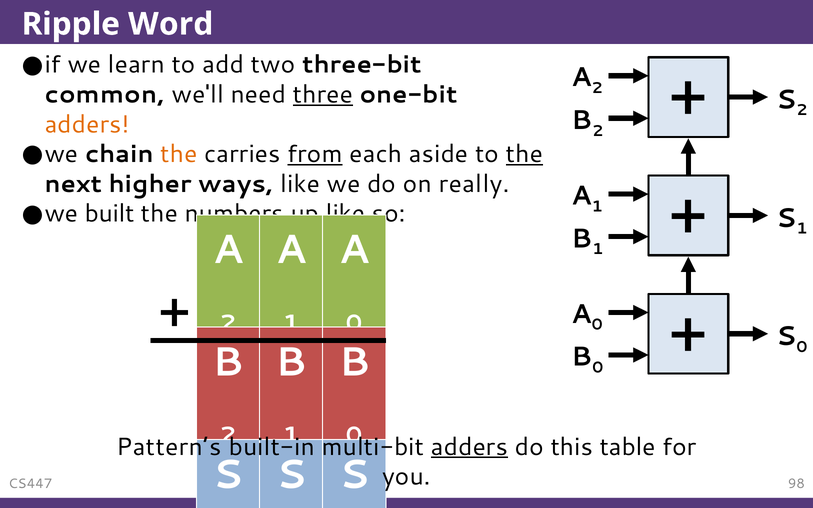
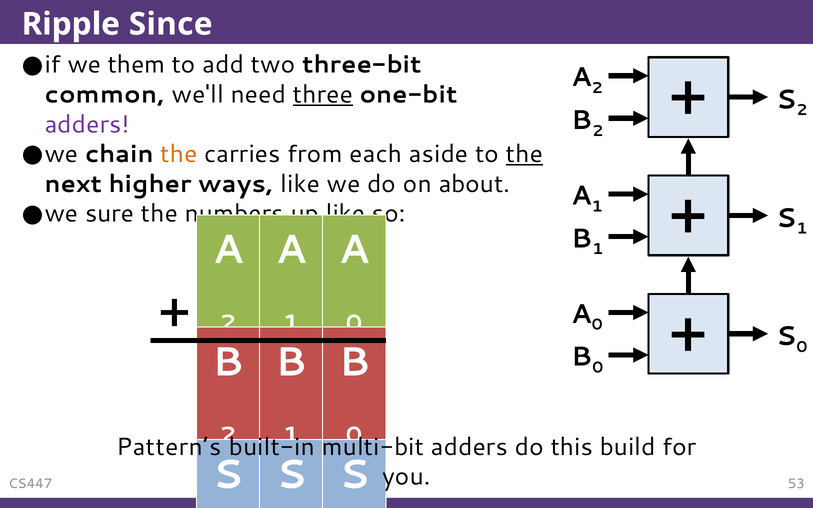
Word: Word -> Since (171, 24)
learn: learn -> them (137, 65)
adders colour: orange -> purple (87, 124)
from underline: present -> none (315, 154)
really: really -> about (474, 184)
built: built -> sure (110, 214)
adders underline: present -> none (469, 447)
table: table -> build (628, 447)
98: 98 -> 53 (796, 484)
